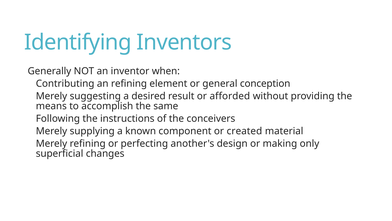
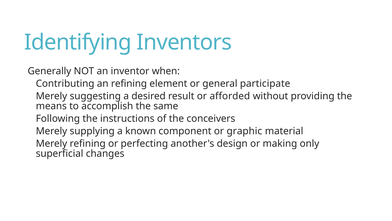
conception: conception -> participate (265, 83)
created: created -> graphic (244, 131)
